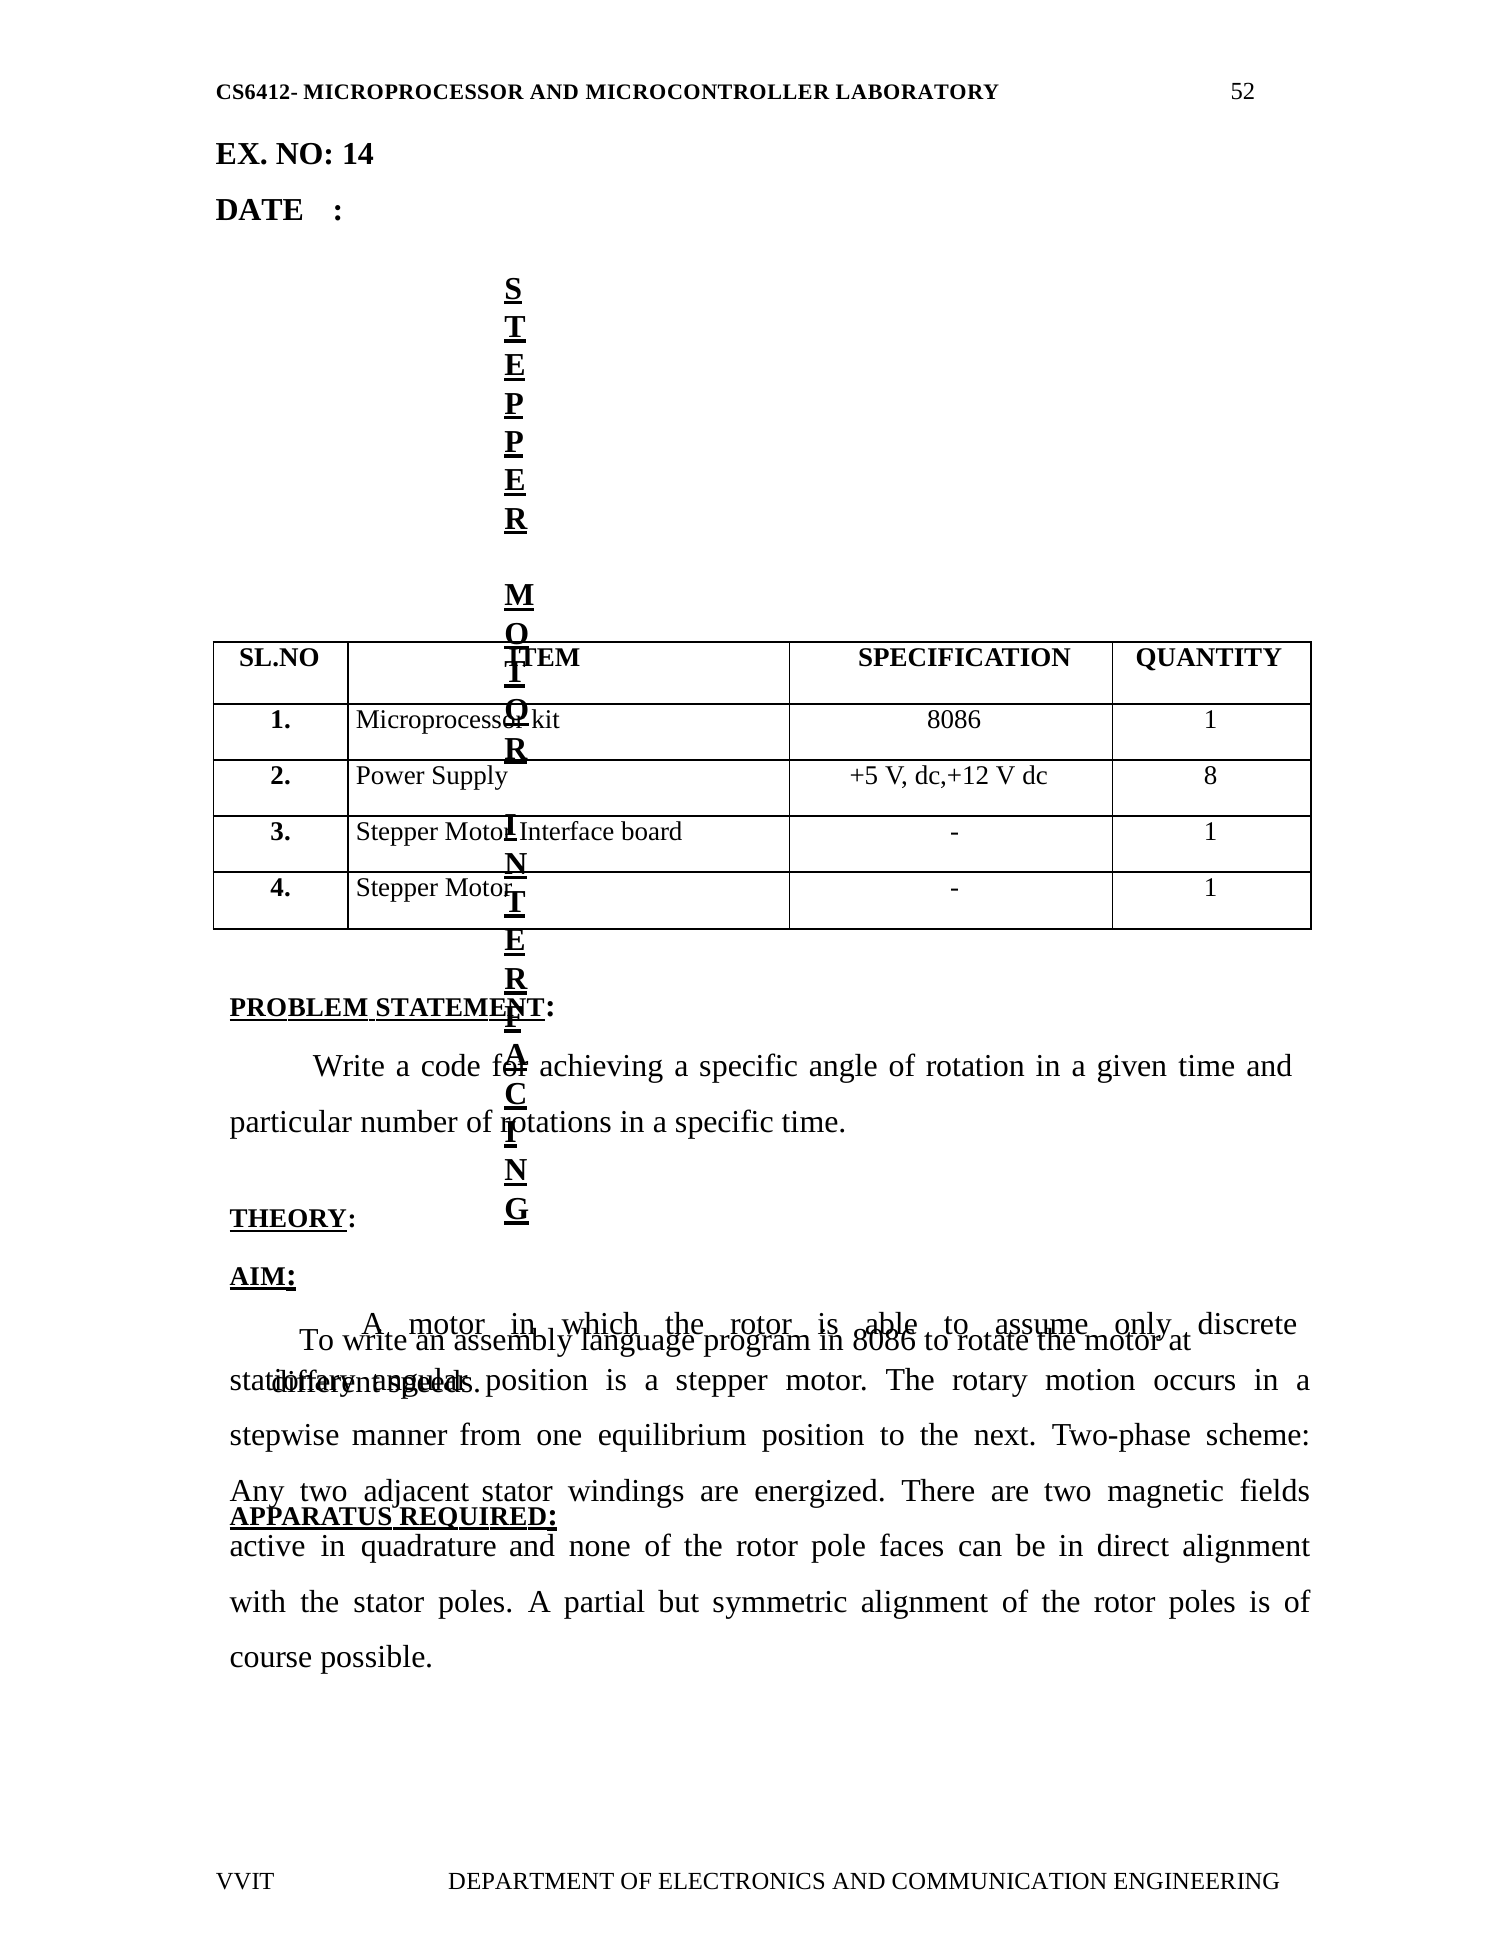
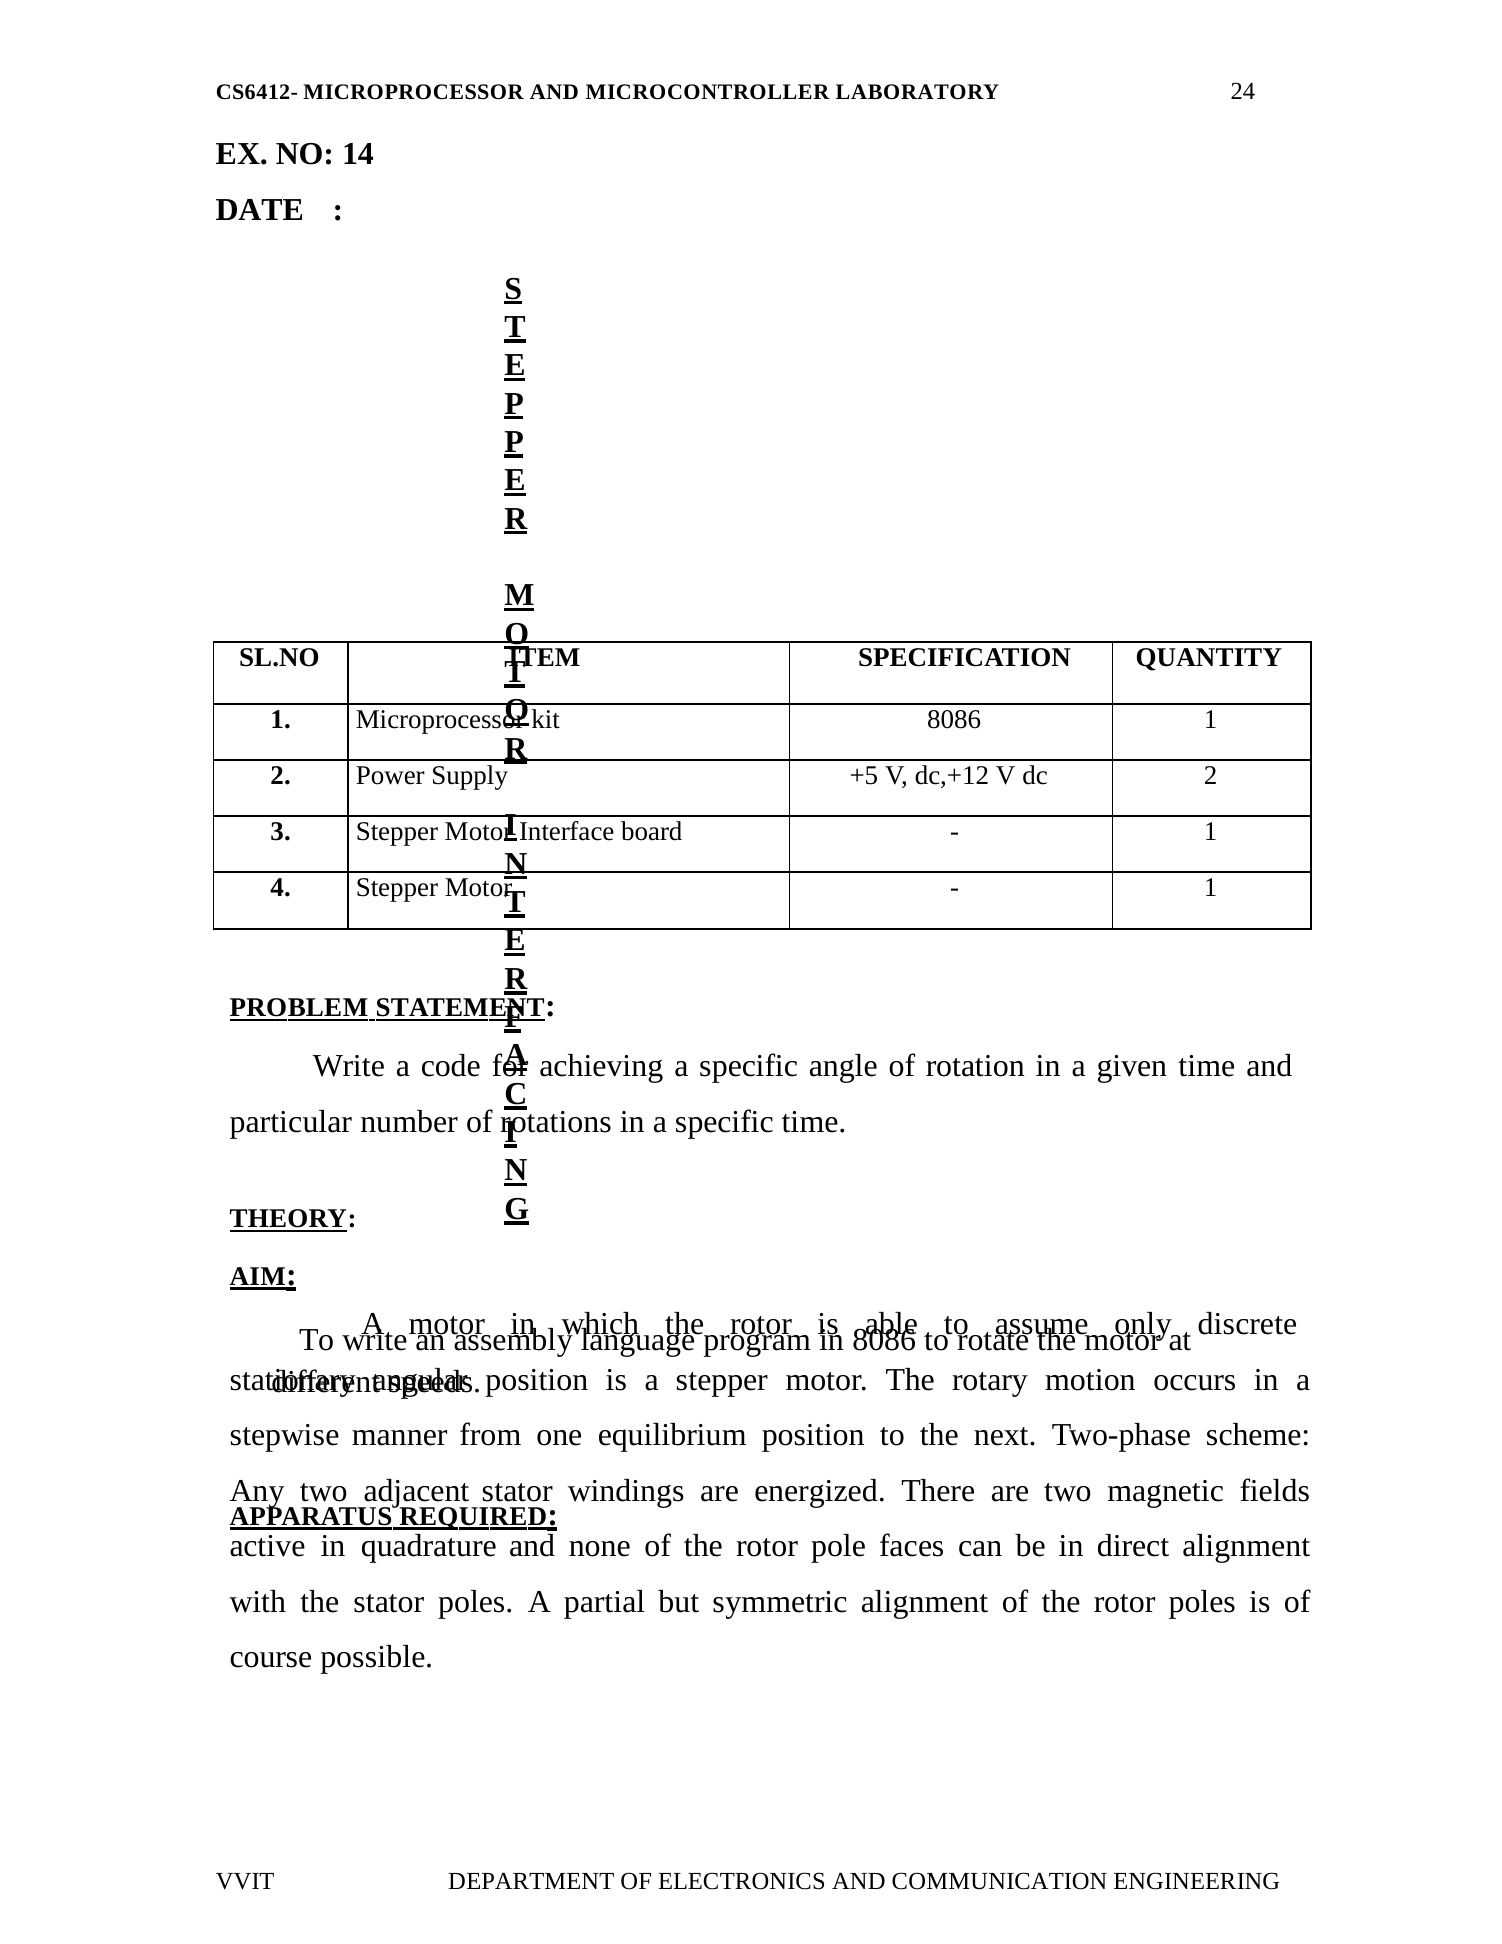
52: 52 -> 24 (1243, 91)
dc 8: 8 -> 2 (1211, 775)
